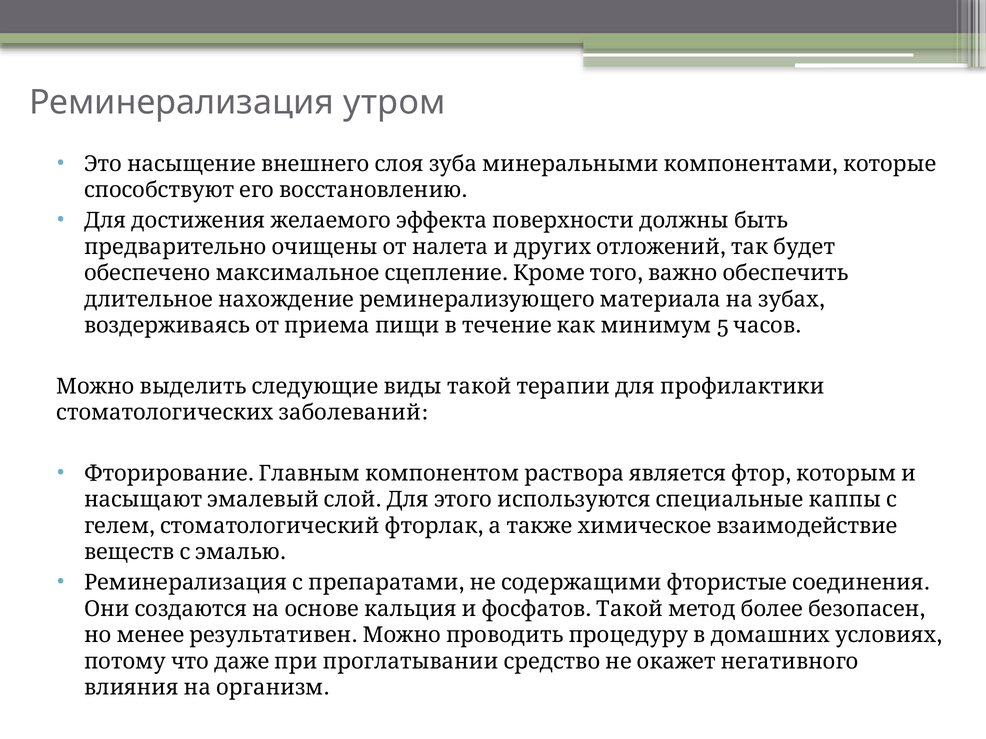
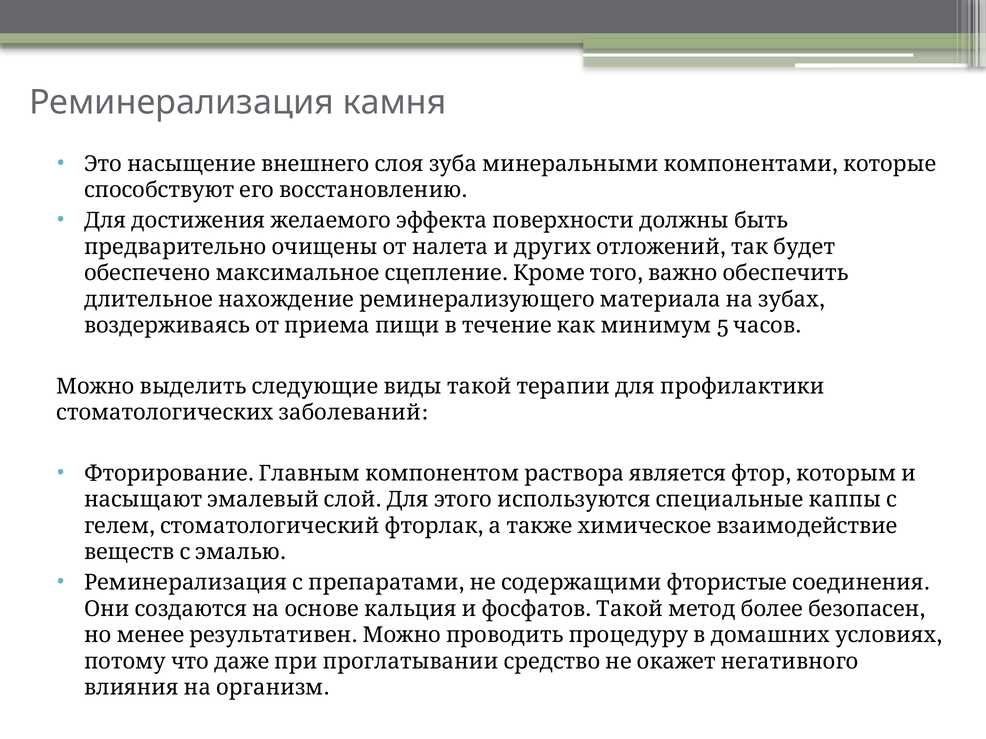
утром: утром -> камня (395, 102)
